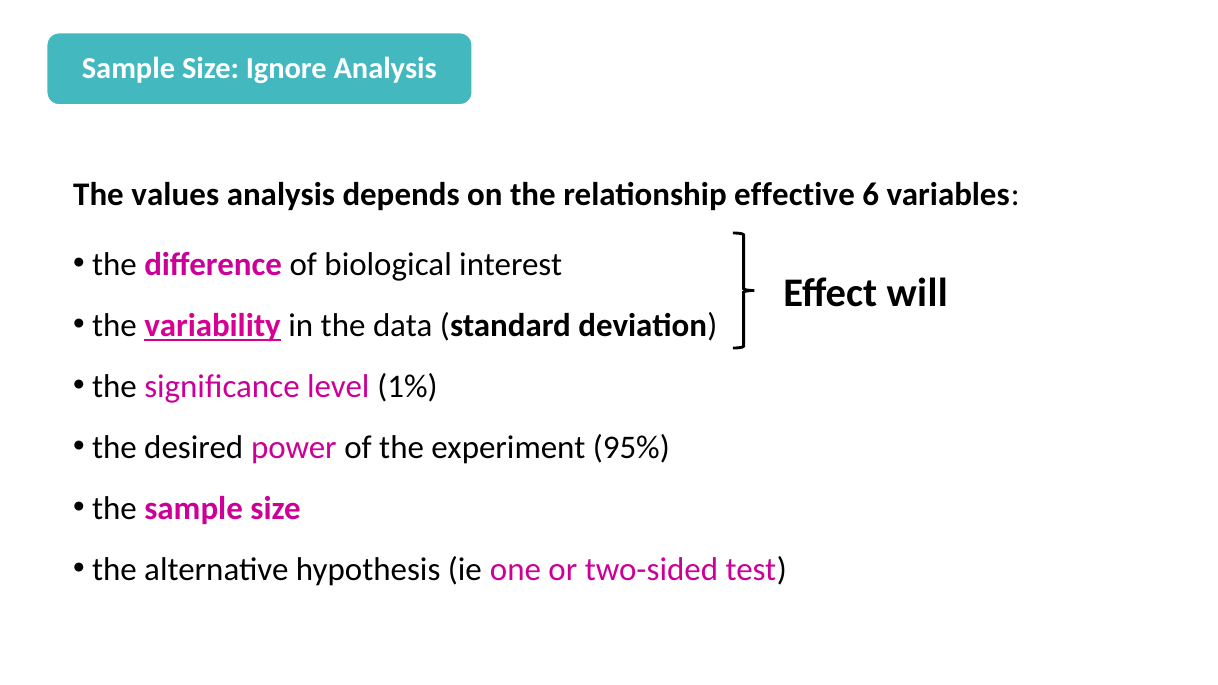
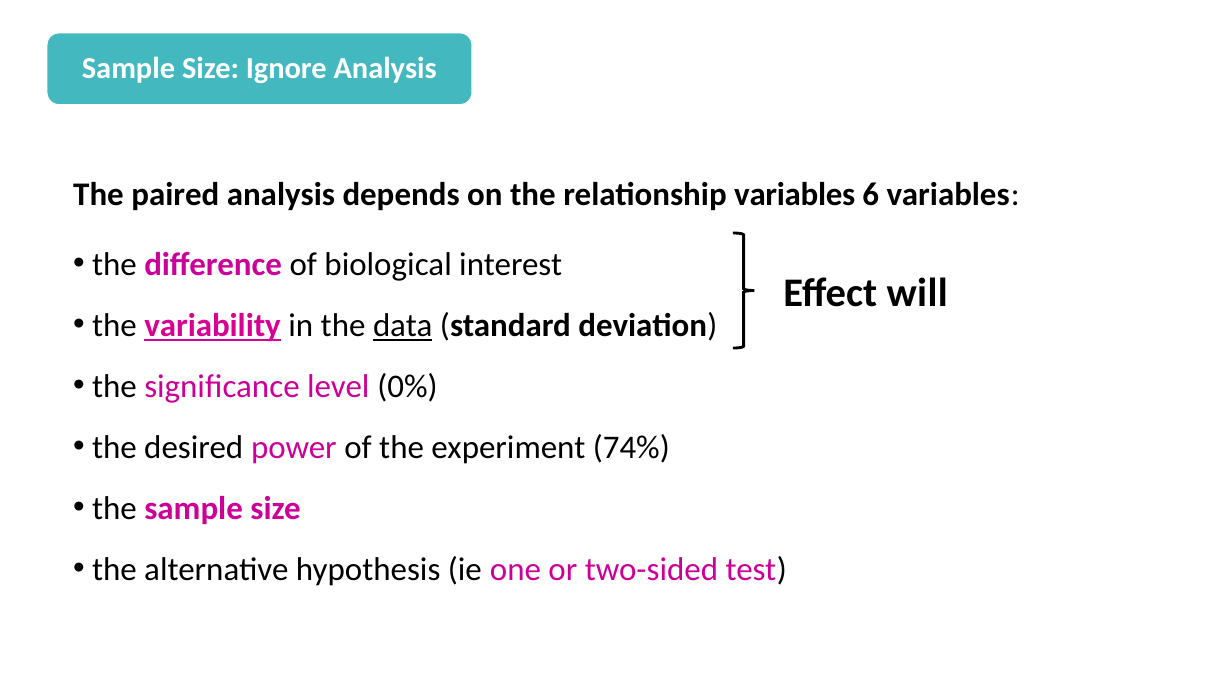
values: values -> paired (175, 195)
relationship effective: effective -> variables (795, 195)
data underline: none -> present (403, 326)
1%: 1% -> 0% (407, 387)
95%: 95% -> 74% (631, 447)
